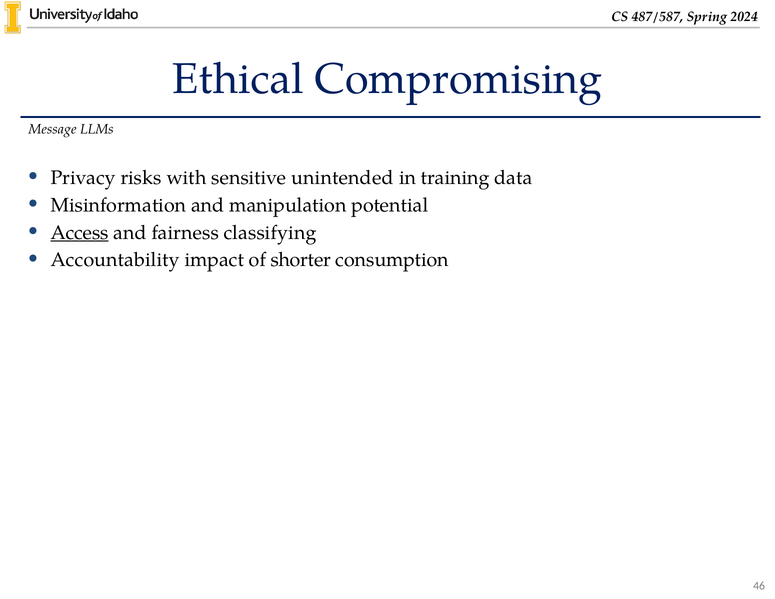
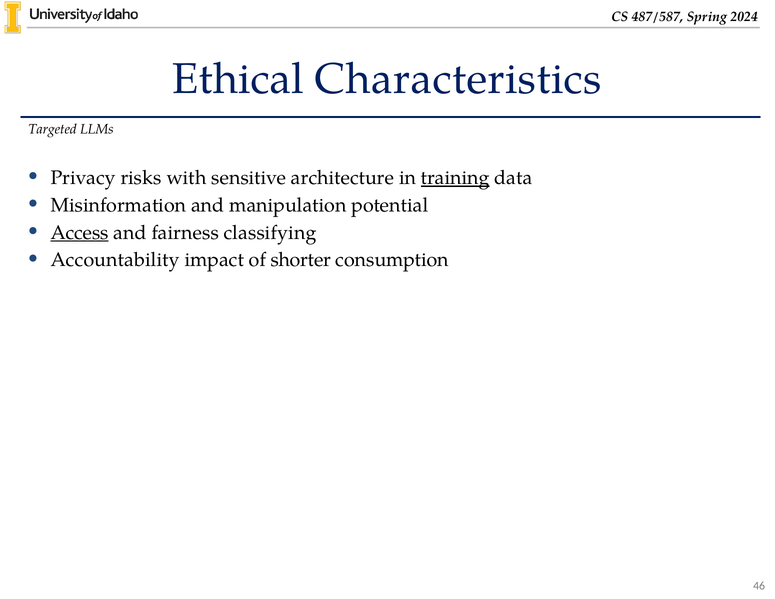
Compromising: Compromising -> Characteristics (458, 79)
Message: Message -> Targeted (53, 129)
unintended: unintended -> architecture (343, 178)
training underline: none -> present (455, 178)
